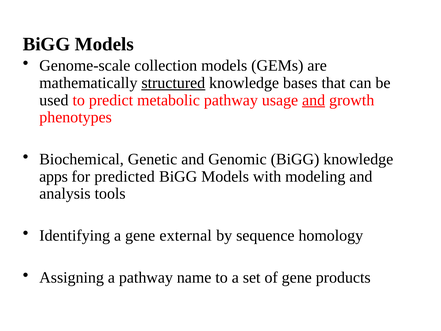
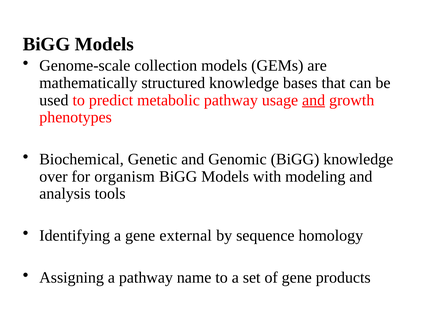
structured underline: present -> none (173, 83)
apps: apps -> over (53, 176)
predicted: predicted -> organism (125, 176)
